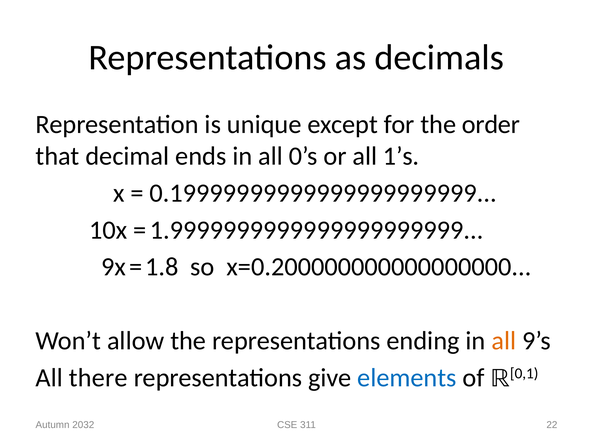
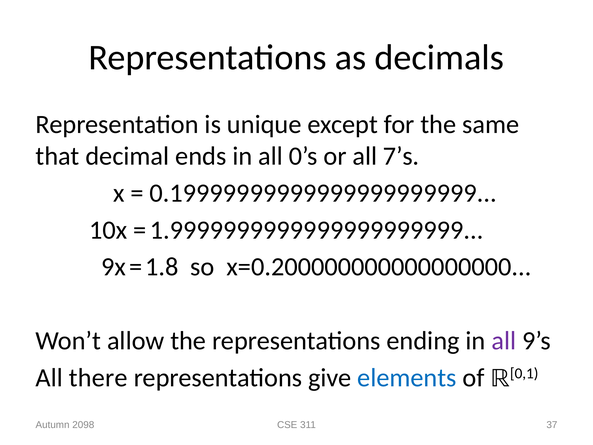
order: order -> same (491, 124)
1’s: 1’s -> 7’s (401, 156)
all colour: orange -> purple (504, 341)
2032: 2032 -> 2098 (83, 425)
22: 22 -> 37 (552, 425)
